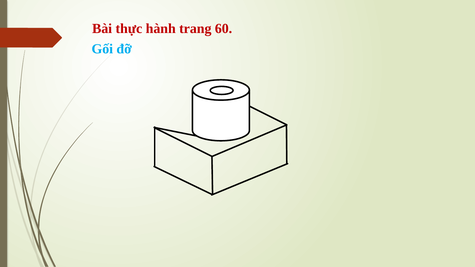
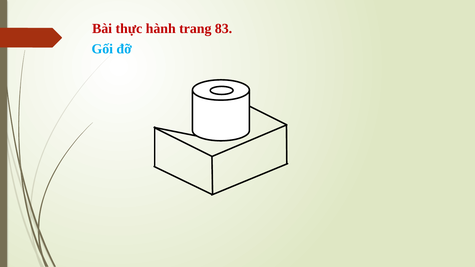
60: 60 -> 83 (223, 29)
